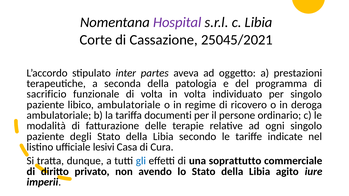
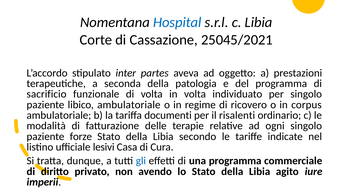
Hospital colour: purple -> blue (177, 22)
deroga: deroga -> corpus (306, 105)
persone: persone -> risalenti (237, 115)
degli: degli -> forze (81, 137)
una soprattutto: soprattutto -> programma (235, 161)
